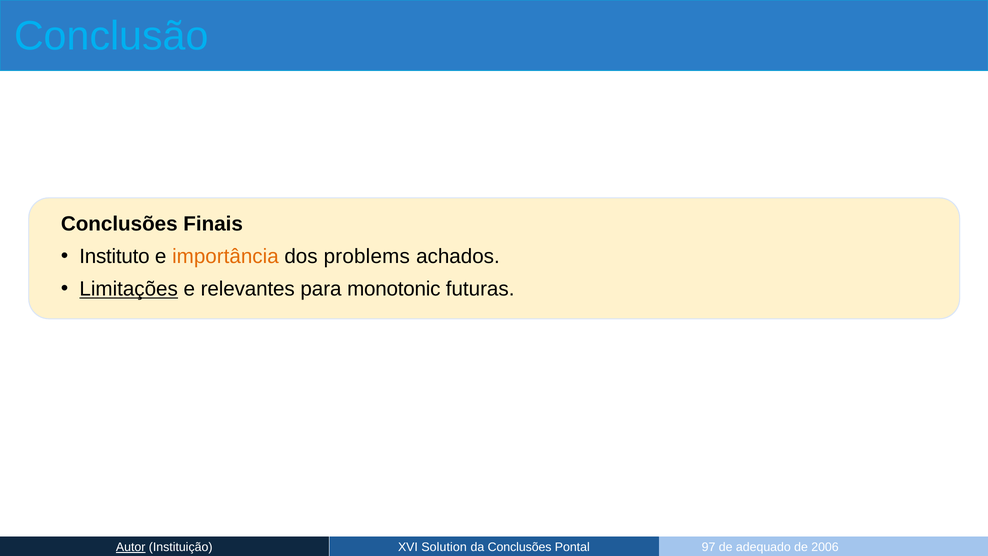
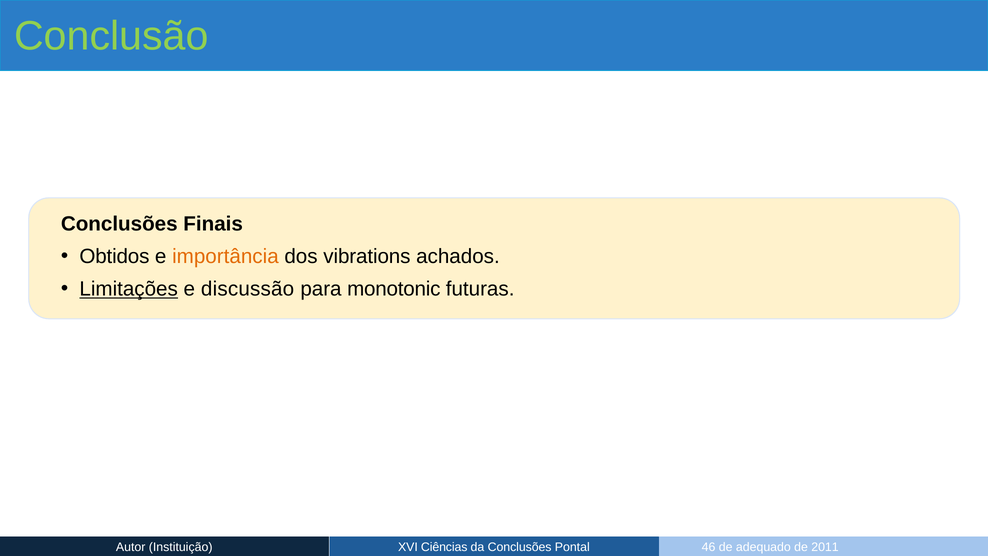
Conclusão colour: light blue -> light green (111, 36)
Instituto: Instituto -> Obtidos (114, 256)
problems: problems -> vibrations (367, 256)
relevantes: relevantes -> discussão (248, 289)
Autor underline: present -> none (131, 547)
Solution: Solution -> Ciências (444, 547)
97: 97 -> 46 (709, 547)
2006: 2006 -> 2011 (825, 547)
